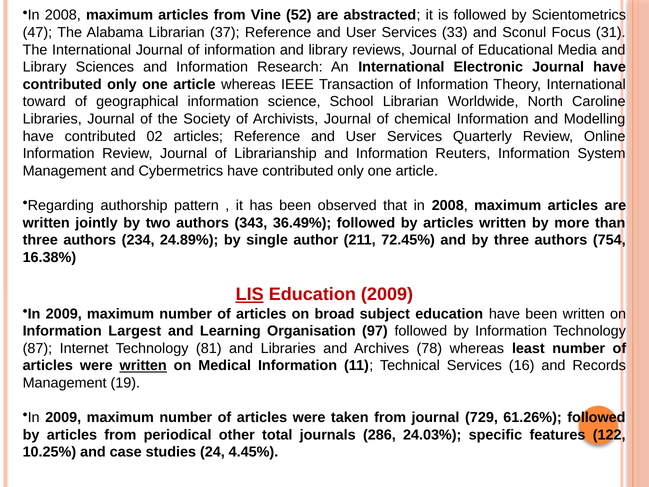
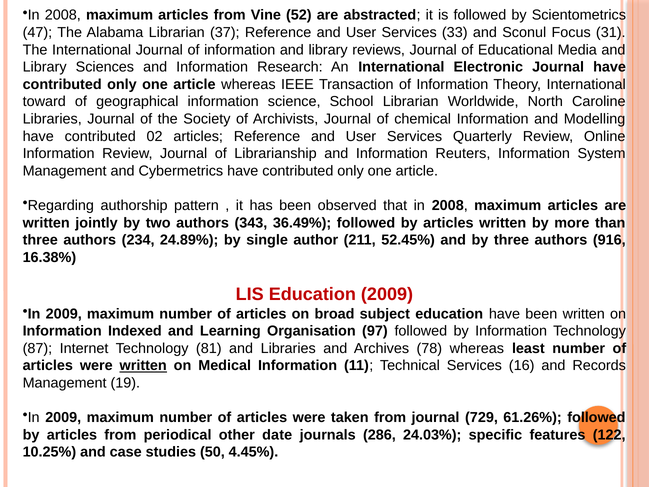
72.45%: 72.45% -> 52.45% (408, 240)
754: 754 -> 916 (609, 240)
LIS underline: present -> none (250, 294)
Largest: Largest -> Indexed (135, 331)
total: total -> date (277, 435)
24: 24 -> 50 (212, 452)
